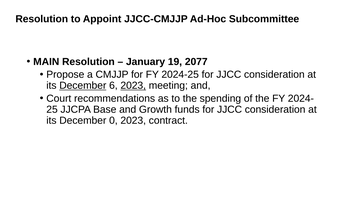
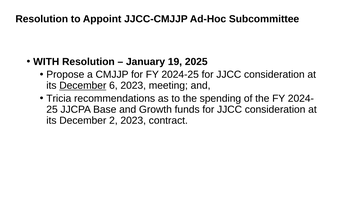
MAIN: MAIN -> WITH (46, 62)
2077: 2077 -> 2025 (196, 62)
2023 underline: present -> none (133, 86)
Court: Court -> Tricia (59, 98)
0: 0 -> 2 (113, 120)
